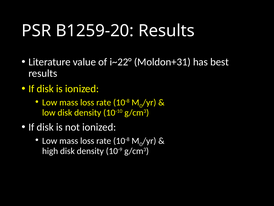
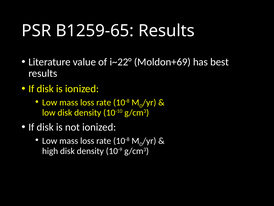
B1259-20: B1259-20 -> B1259-65 (95, 31)
Moldon+31: Moldon+31 -> Moldon+69 (162, 62)
